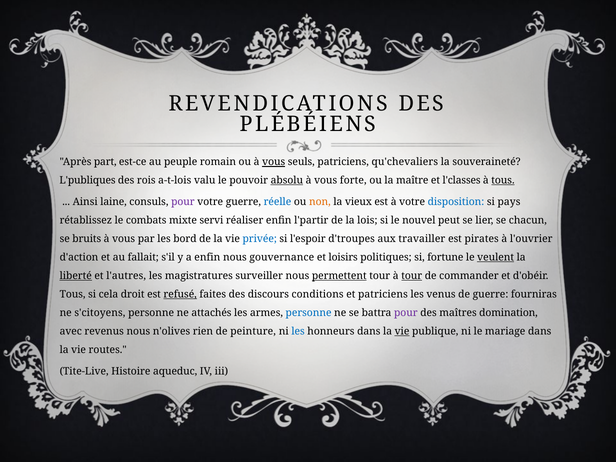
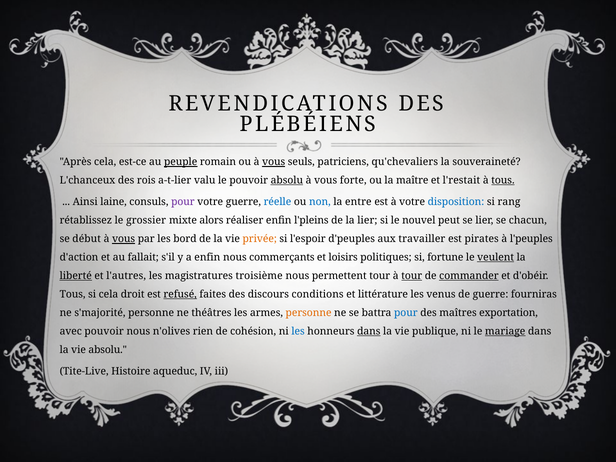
Après part: part -> cela (105, 162)
peuple underline: none -> present (181, 162)
L'publiques: L'publiques -> L'chanceux (87, 181)
a-t-lois: a-t-lois -> a-t-lier (175, 181)
l'classes: l'classes -> l'restait (461, 181)
non colour: orange -> blue (320, 202)
vieux: vieux -> entre (358, 202)
pays: pays -> rang (509, 202)
combats: combats -> grossier (146, 221)
servi: servi -> alors (211, 221)
l'partir: l'partir -> l'pleins (311, 221)
la lois: lois -> lier (367, 221)
bruits: bruits -> début (87, 239)
vous underline: none -> present (124, 239)
privée colour: blue -> orange (260, 239)
d'troupes: d'troupes -> d'peuples (352, 239)
l'ouvrier: l'ouvrier -> l'peuples (531, 239)
gouvernance: gouvernance -> commerçants (282, 258)
surveiller: surveiller -> troisième (259, 276)
permettent underline: present -> none (339, 276)
commander underline: none -> present (469, 276)
et patriciens: patriciens -> littérature (383, 294)
s'citoyens: s'citoyens -> s'majorité (100, 313)
attachés: attachés -> théâtres (211, 313)
personne colour: blue -> orange (309, 313)
pour colour: purple -> blue (406, 313)
domination: domination -> exportation (509, 313)
avec revenus: revenus -> pouvoir (104, 331)
peinture: peinture -> cohésion (253, 331)
dans underline: none -> present (369, 331)
vie underline: present -> none (402, 331)
mariage underline: none -> present (505, 331)
vie routes: routes -> absolu (108, 350)
